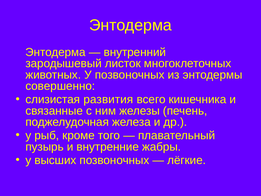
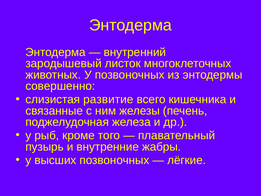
развития: развития -> развитие (108, 99)
